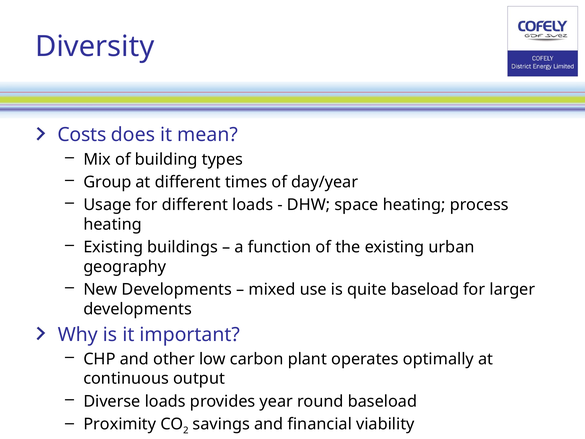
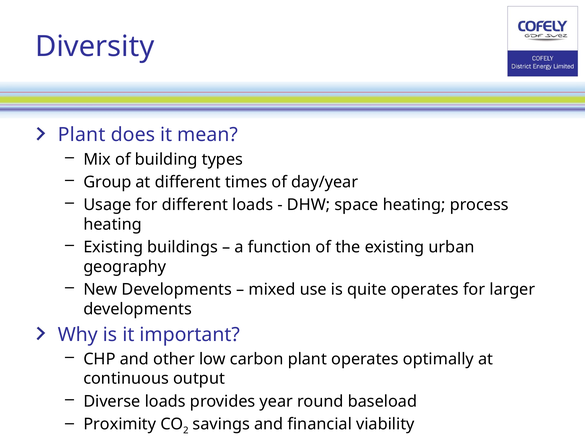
Costs: Costs -> Plant (82, 135)
quite baseload: baseload -> operates (425, 289)
